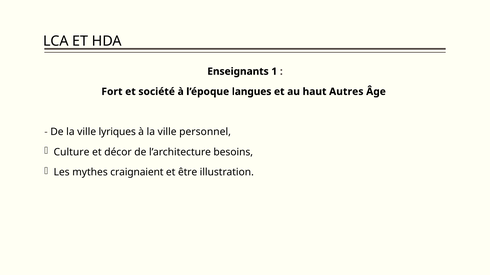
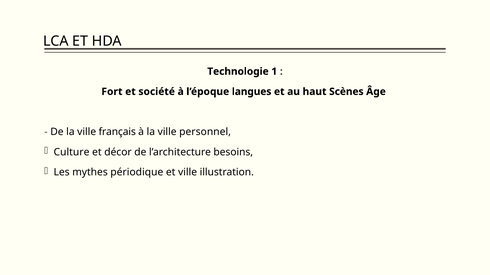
Enseignants: Enseignants -> Technologie (238, 72)
Autres: Autres -> Scènes (346, 92)
lyriques: lyriques -> français (117, 132)
craignaient: craignaient -> périodique (137, 173)
et être: être -> ville (188, 173)
